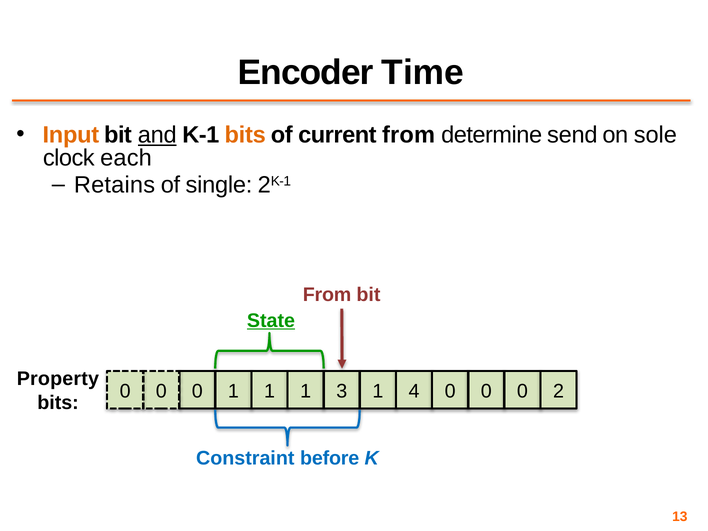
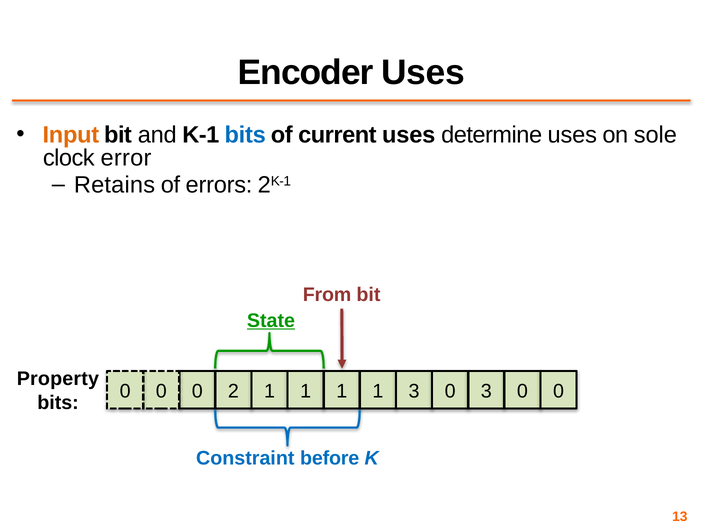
Encoder Time: Time -> Uses (423, 72)
and underline: present -> none (157, 135)
bits colour: orange -> blue (245, 135)
current from: from -> uses (409, 135)
determine send: send -> uses (572, 135)
each: each -> error (126, 158)
single: single -> errors (219, 185)
0 1: 1 -> 2 (233, 391)
3: 3 -> 1 (342, 391)
1 4: 4 -> 3 (414, 391)
0: 0 -> 3 (486, 391)
2: 2 -> 0 (559, 391)
